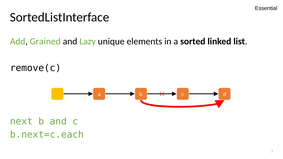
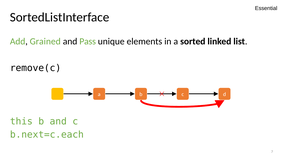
Lazy: Lazy -> Pass (88, 42)
next: next -> this (21, 121)
